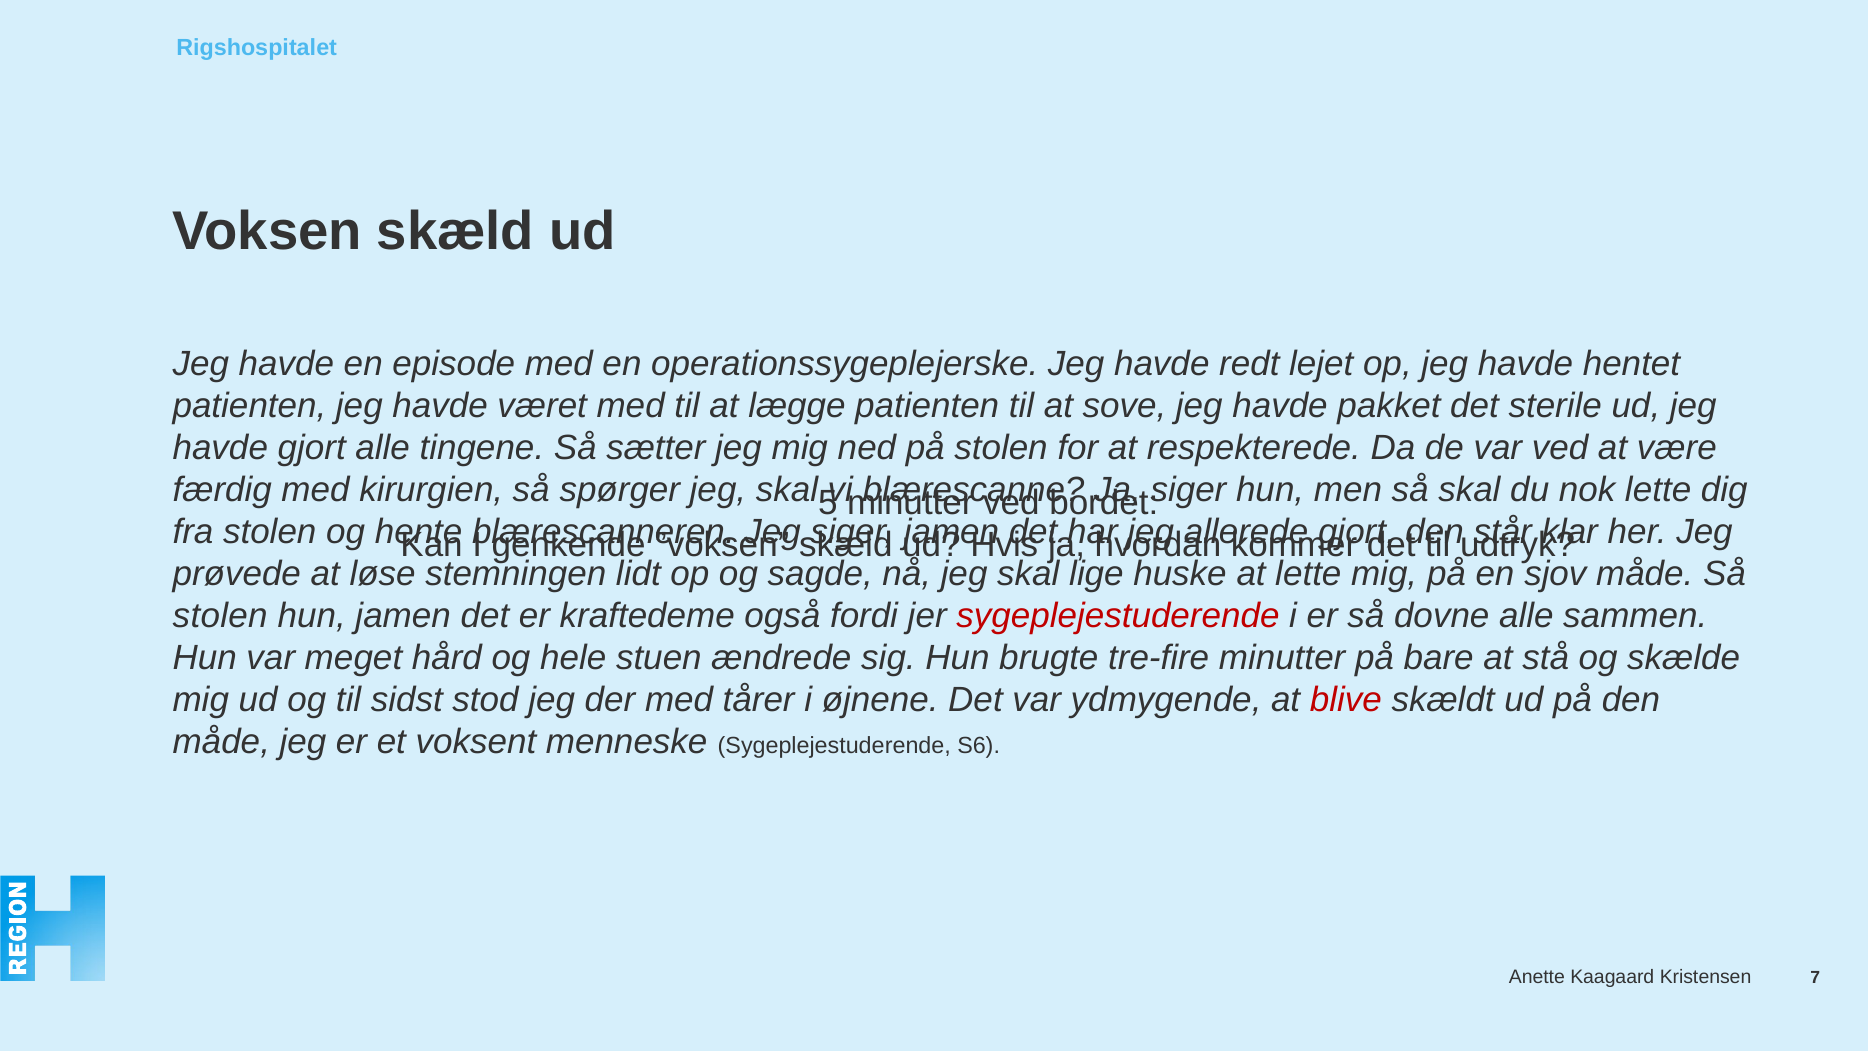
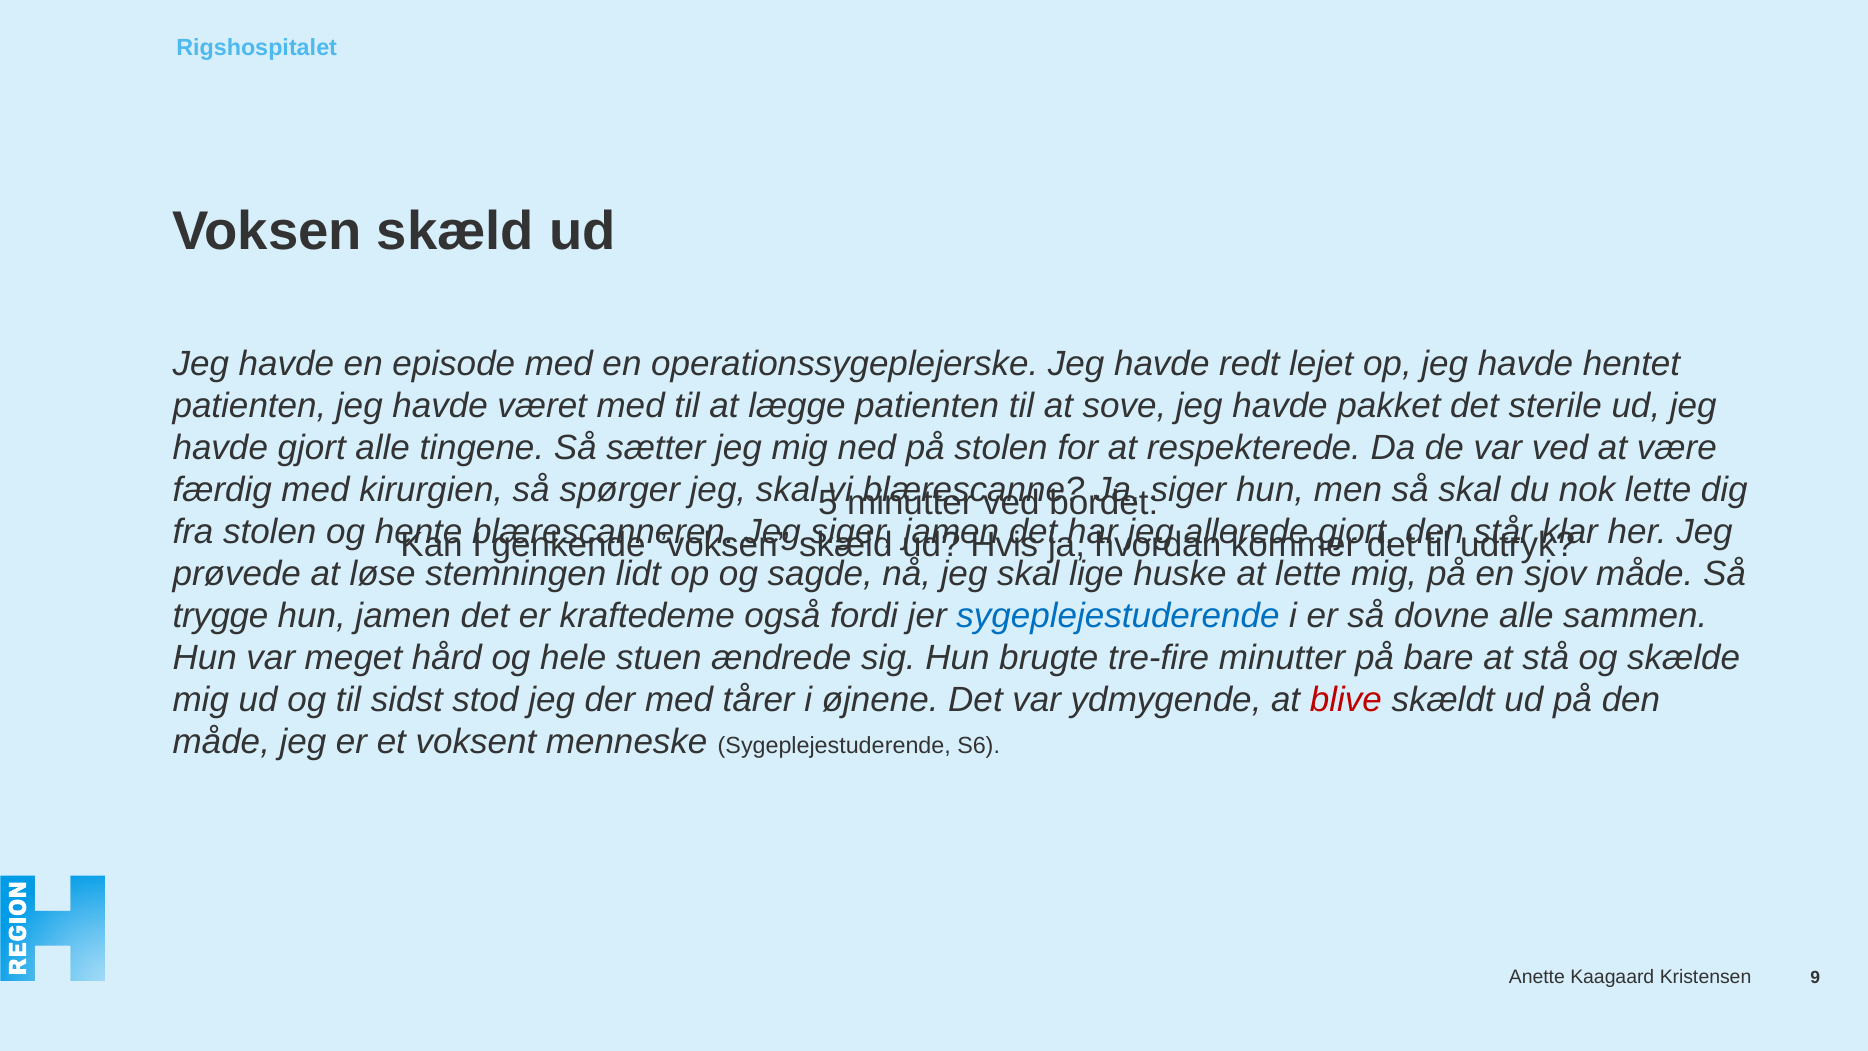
stolen: stolen -> trygge (221, 616)
sygeplejestuderende colour: red -> blue (1118, 616)
7: 7 -> 9 (1815, 977)
